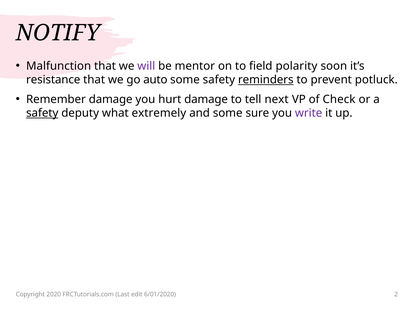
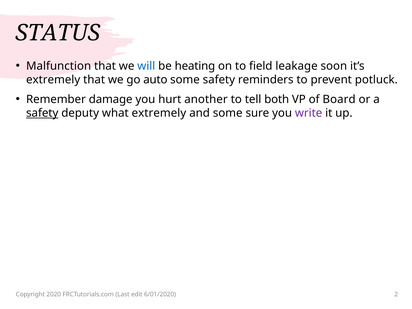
NOTIFY: NOTIFY -> STATUS (58, 33)
will colour: purple -> blue (146, 66)
mentor: mentor -> heating (195, 66)
polarity: polarity -> leakage (297, 66)
resistance: resistance -> extremely (53, 80)
reminders underline: present -> none (266, 80)
hurt damage: damage -> another (206, 99)
next: next -> both (277, 99)
Check: Check -> Board (339, 99)
